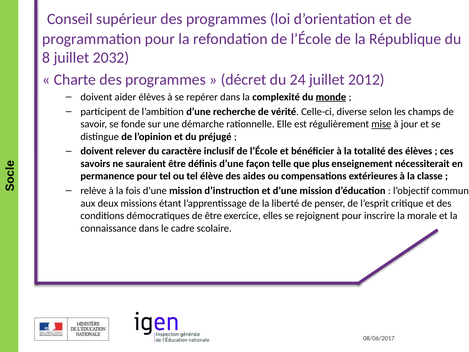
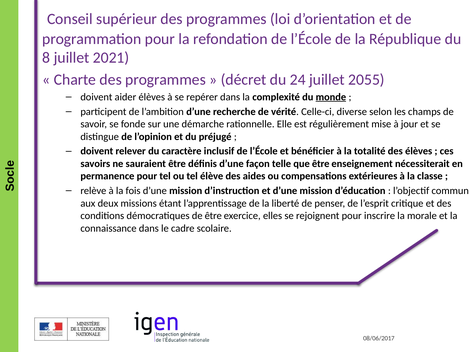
2032: 2032 -> 2021 (111, 58)
2012: 2012 -> 2055 (366, 80)
mise underline: present -> none (381, 124)
que plus: plus -> être (321, 164)
